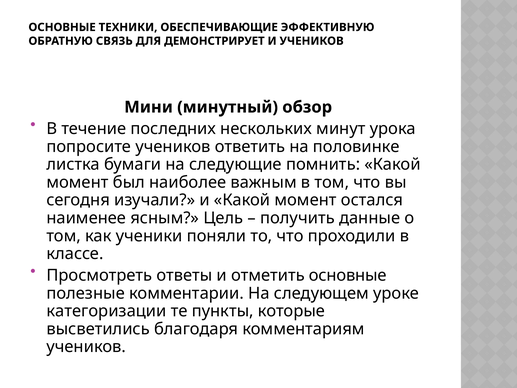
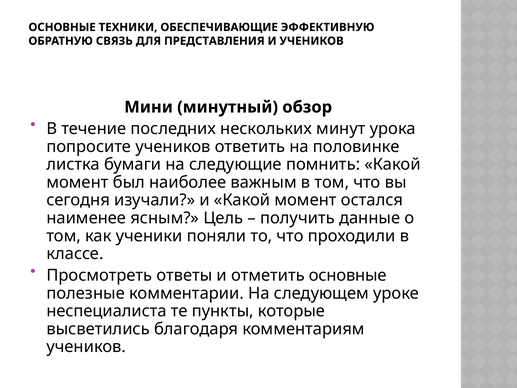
ДЕМОНСТРИРУЕТ: ДЕМОНСТРИРУЕТ -> ПРЕДСТАВЛЕНИЯ (214, 41)
категоризации: категоризации -> неспециалиста (107, 311)
